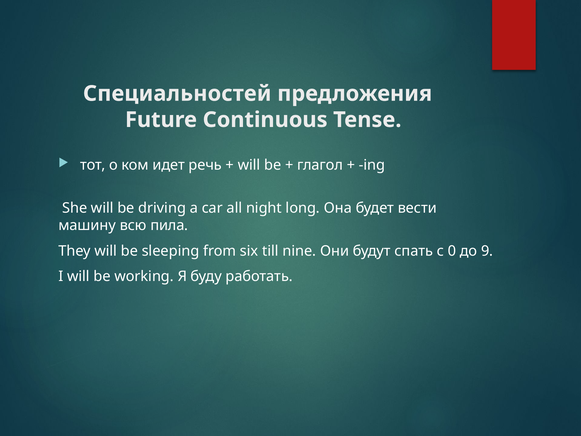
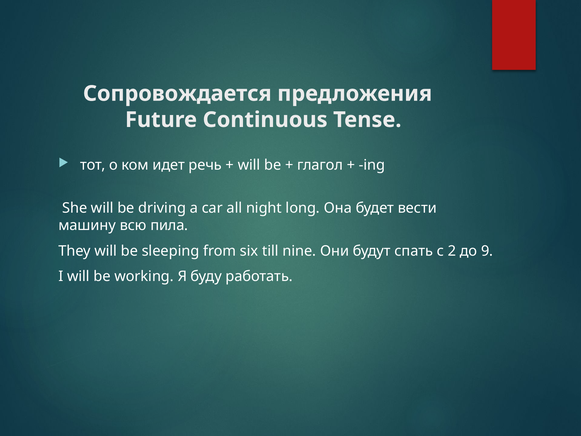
Специальностей: Специальностей -> Сопровождается (177, 94)
0: 0 -> 2 (452, 251)
